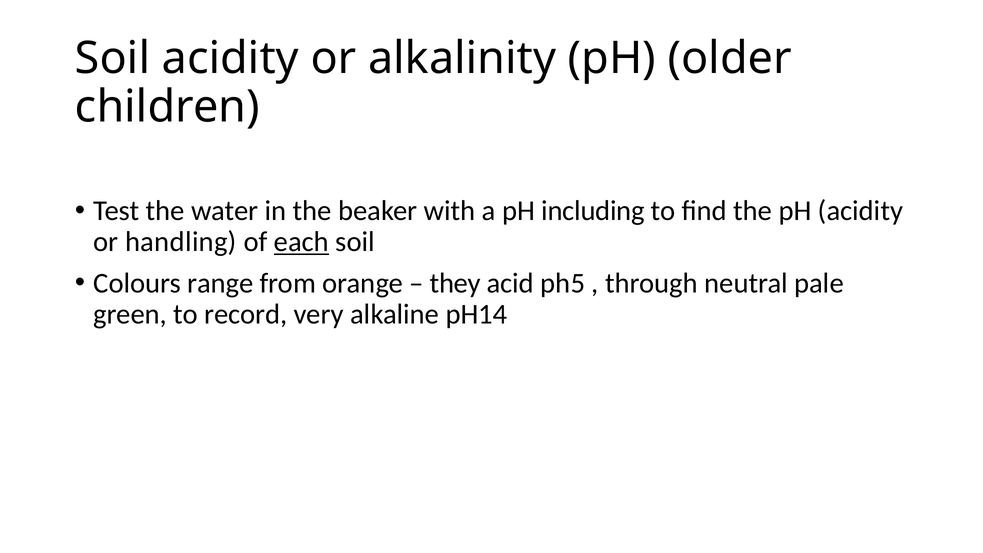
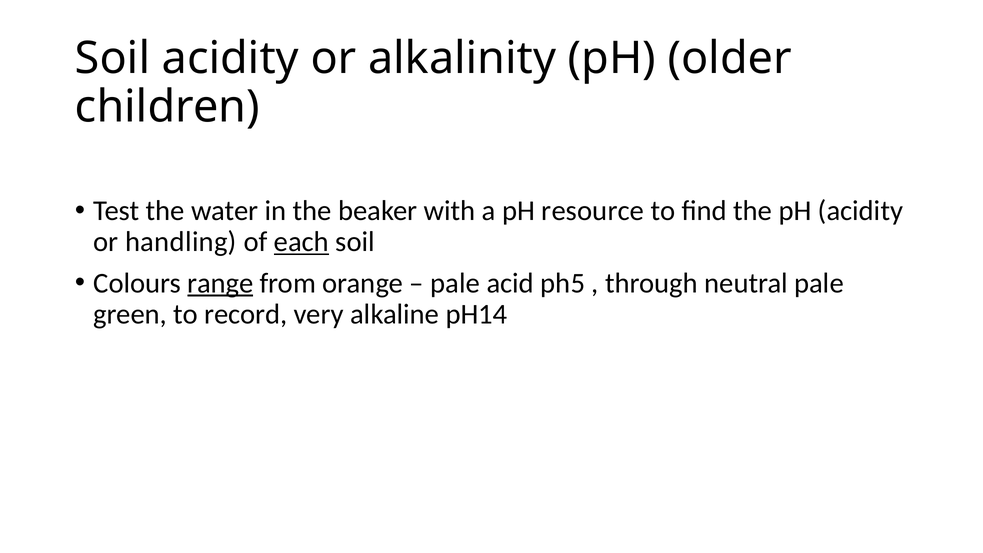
including: including -> resource (593, 211)
range underline: none -> present (220, 283)
they: they -> pale (455, 283)
